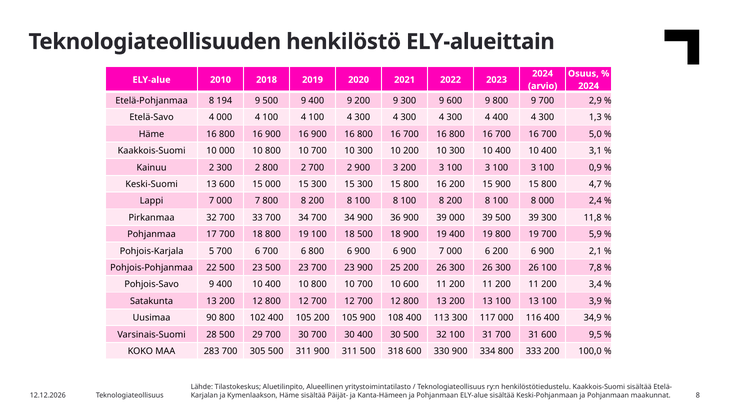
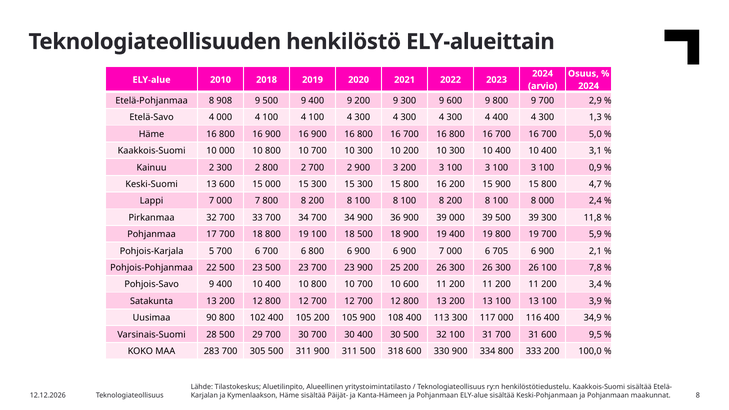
194: 194 -> 908 (224, 101)
6 200: 200 -> 705 (500, 251)
